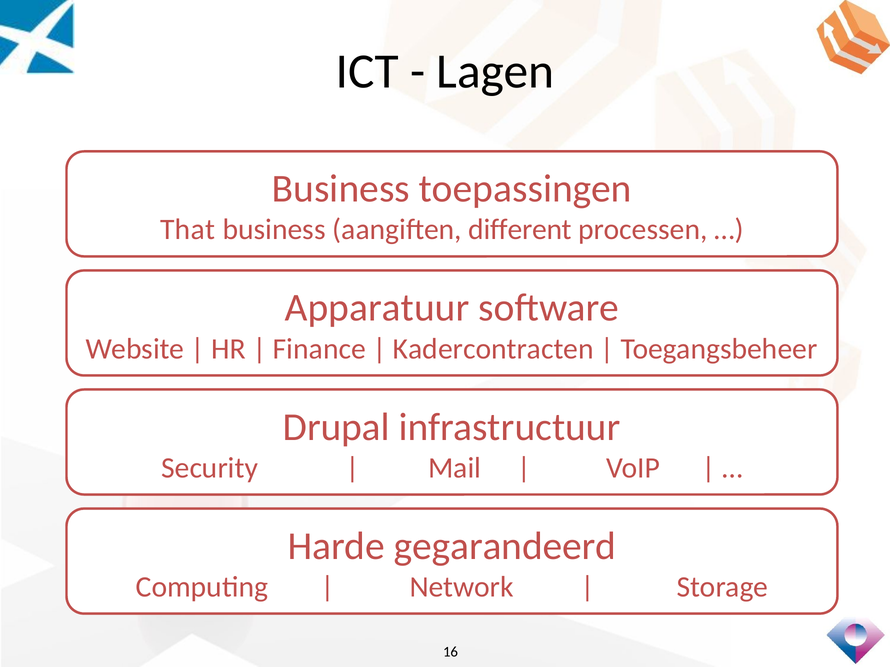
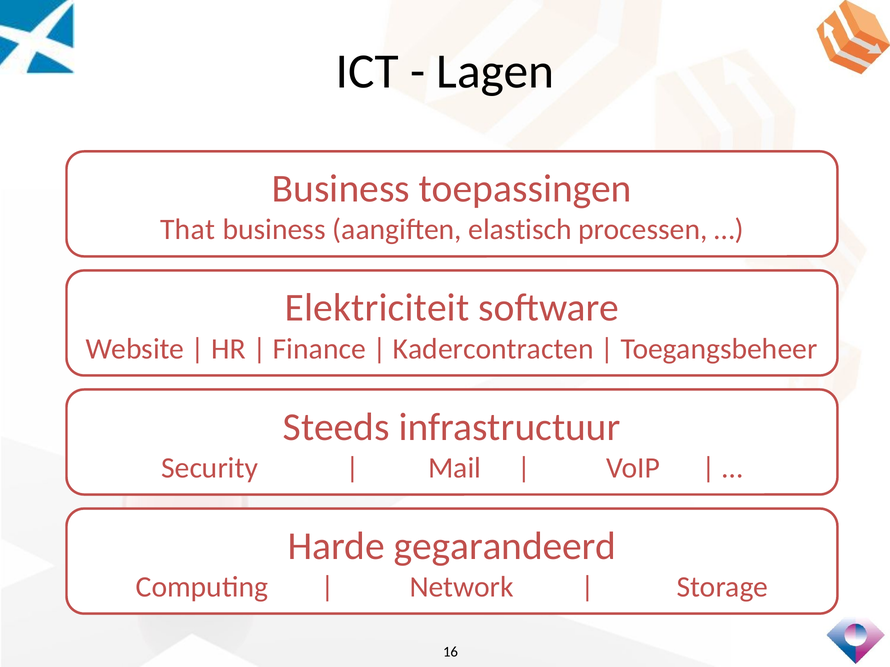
different: different -> elastisch (520, 230)
Apparatuur: Apparatuur -> Elektriciteit (377, 308)
Drupal: Drupal -> Steeds (336, 427)
